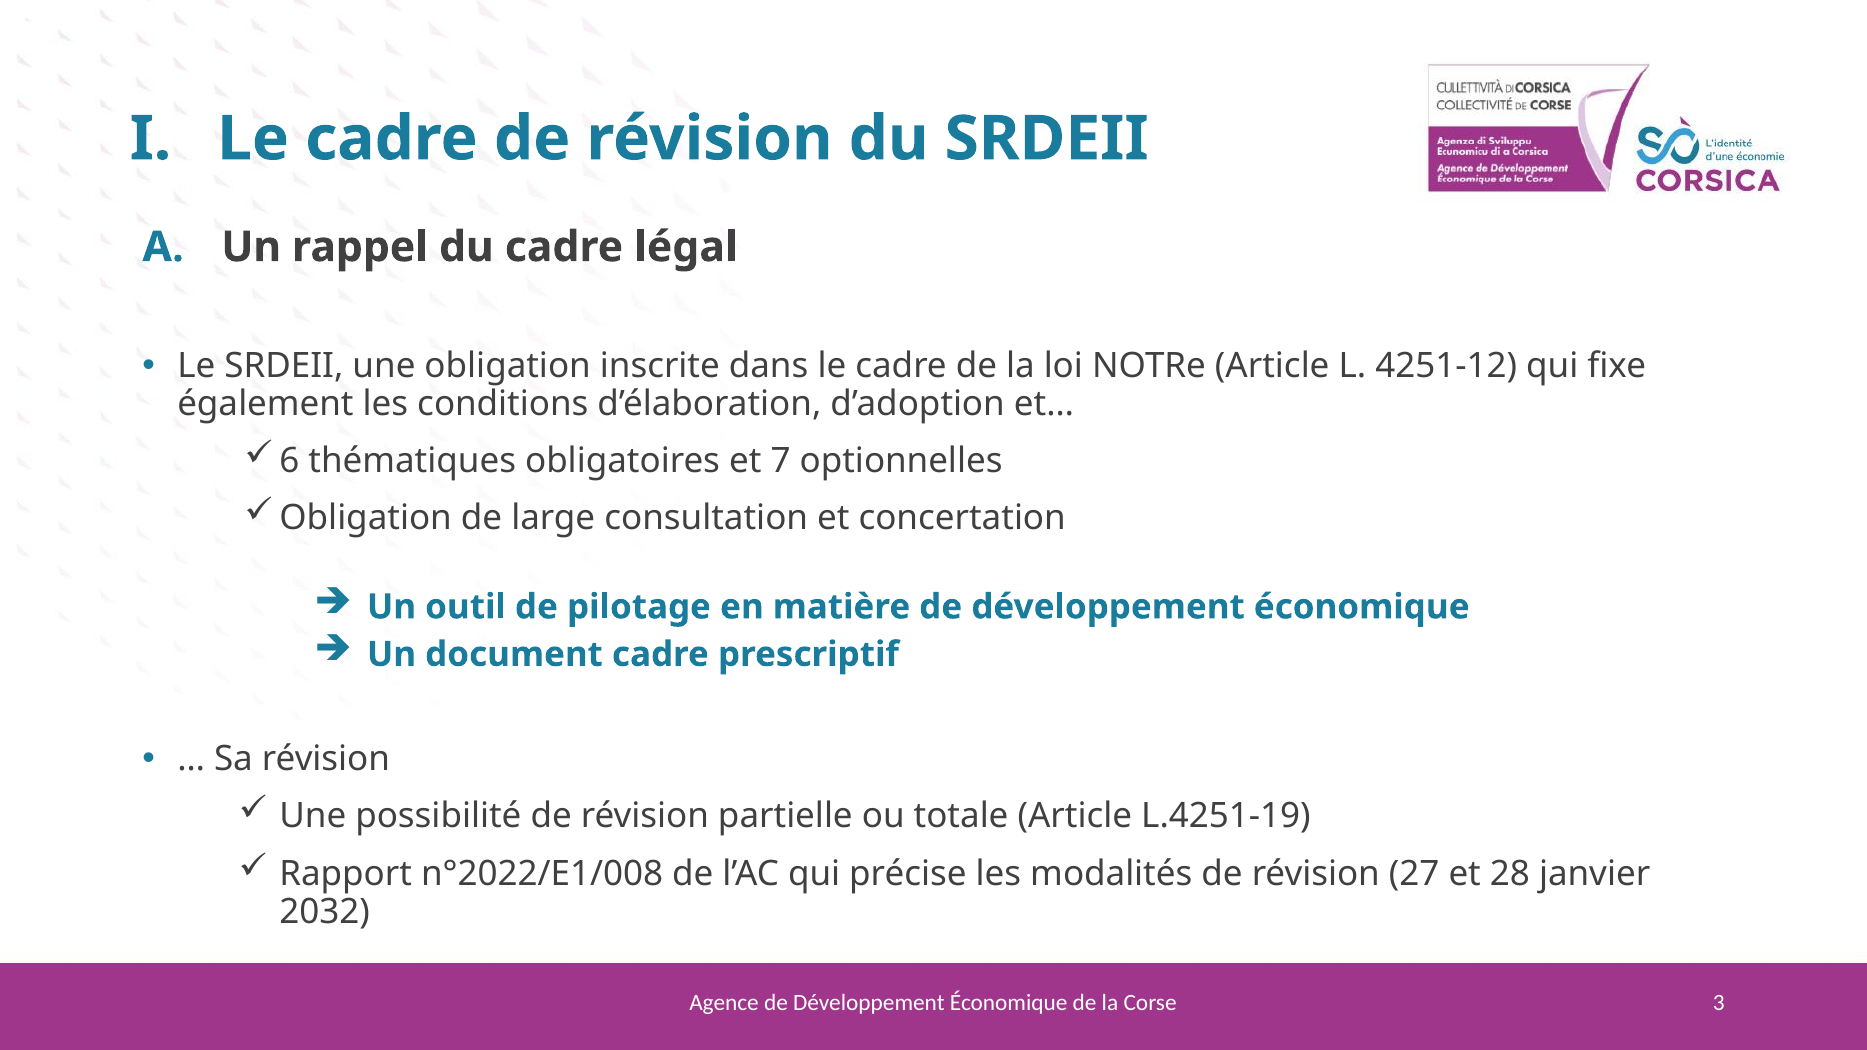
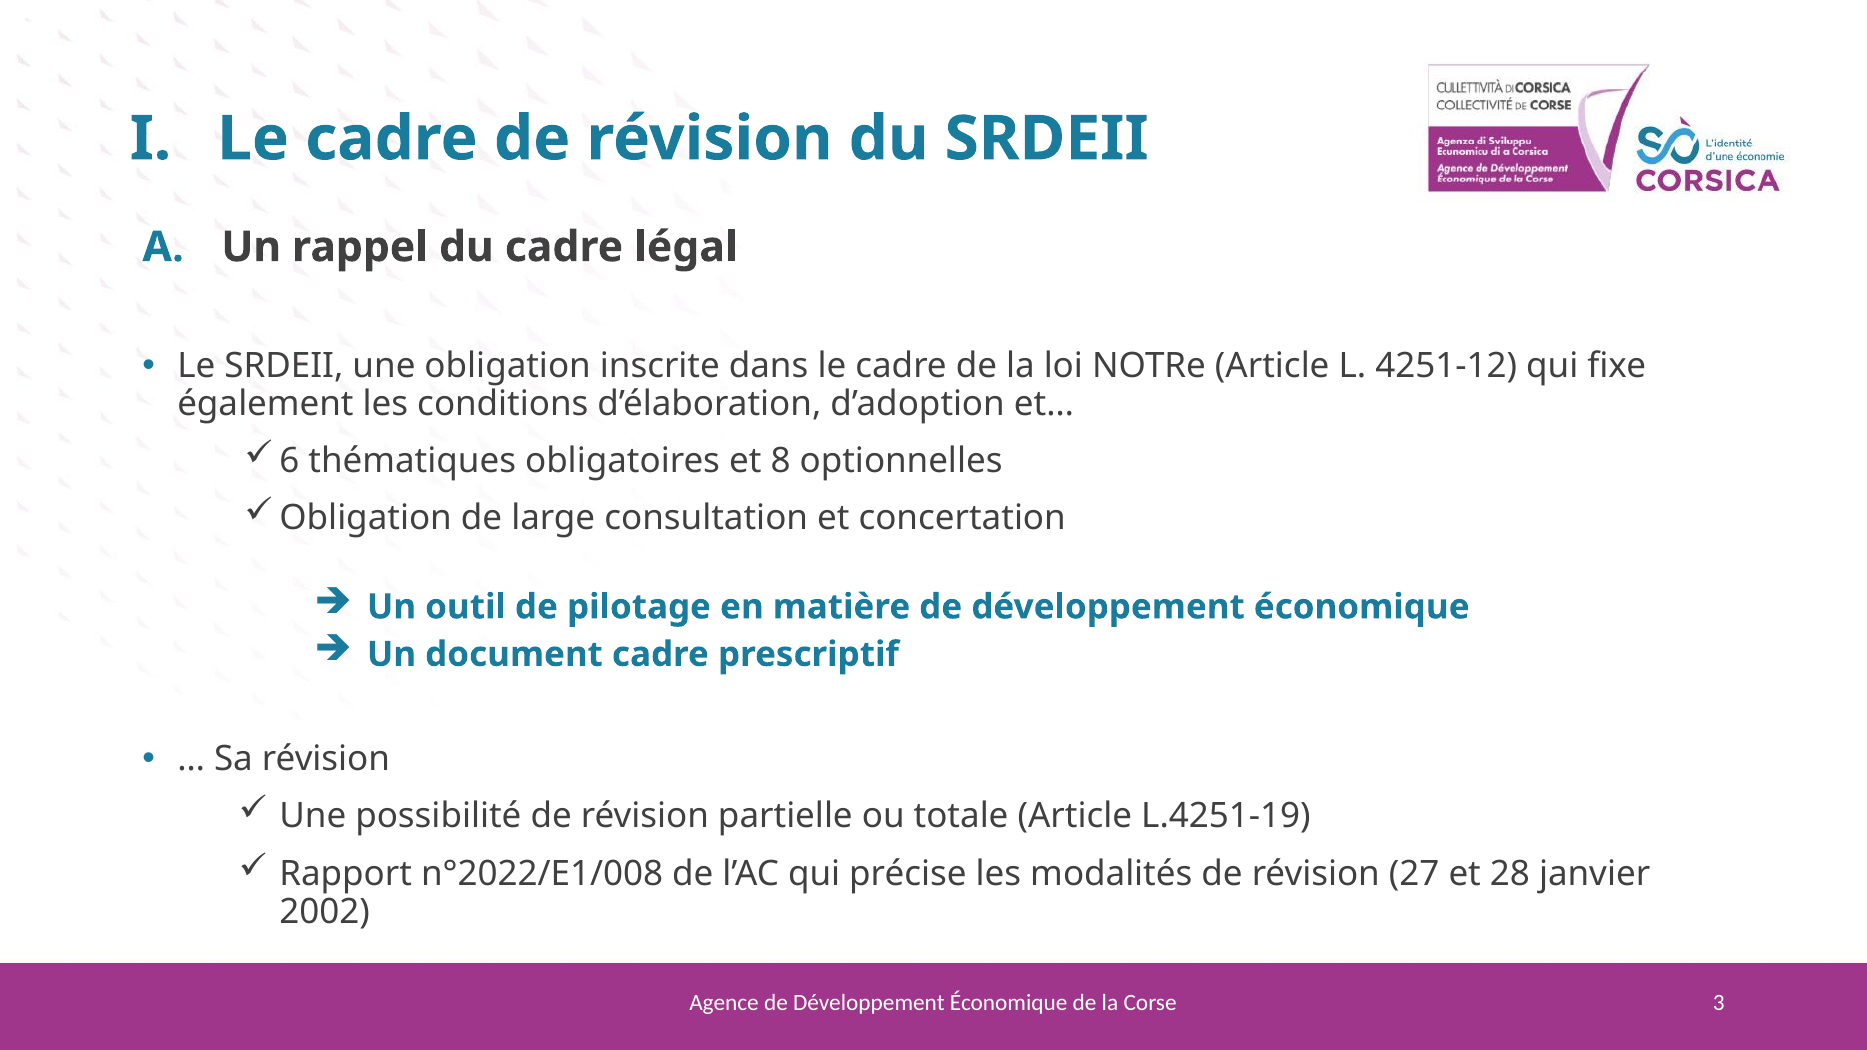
7: 7 -> 8 (781, 461)
2032: 2032 -> 2002 (325, 912)
